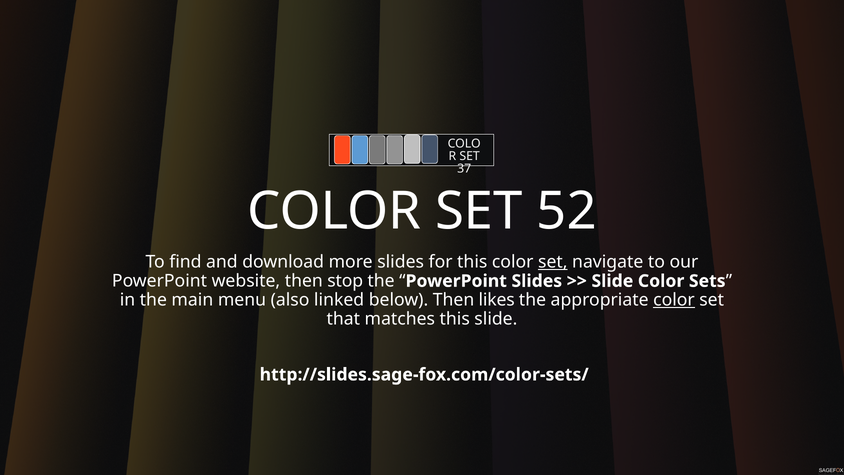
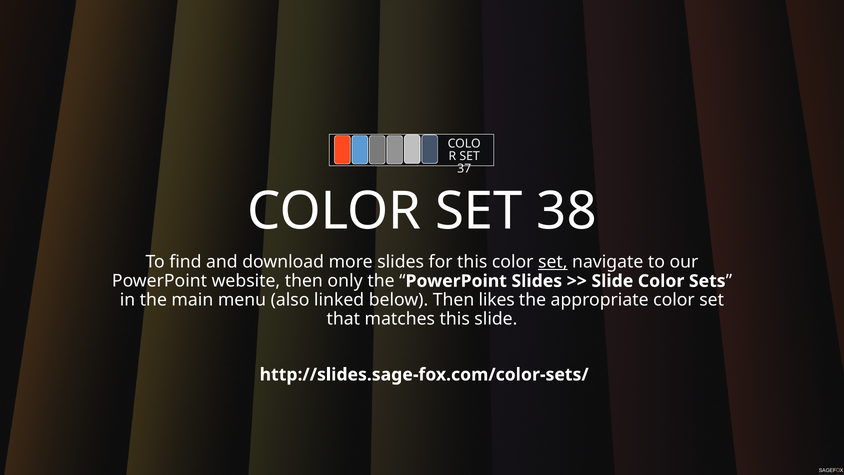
52: 52 -> 38 (567, 211)
stop: stop -> only (345, 281)
color underline: present -> none (674, 300)
